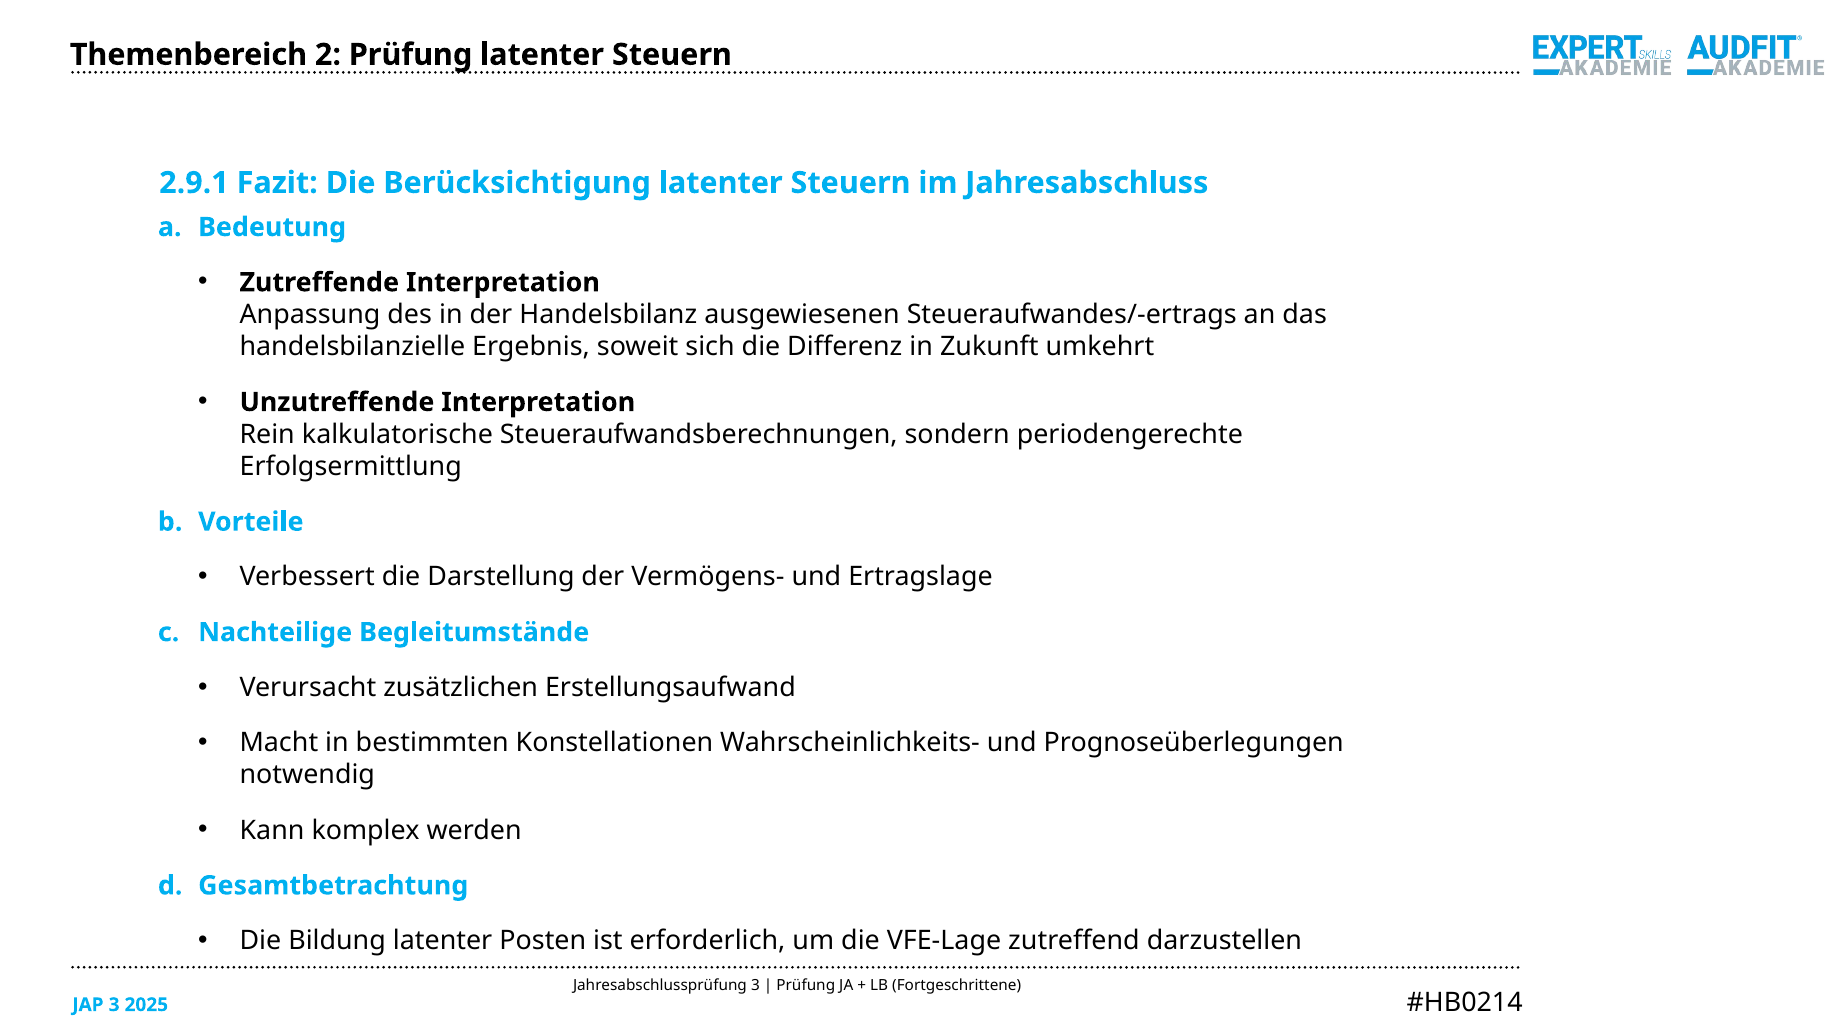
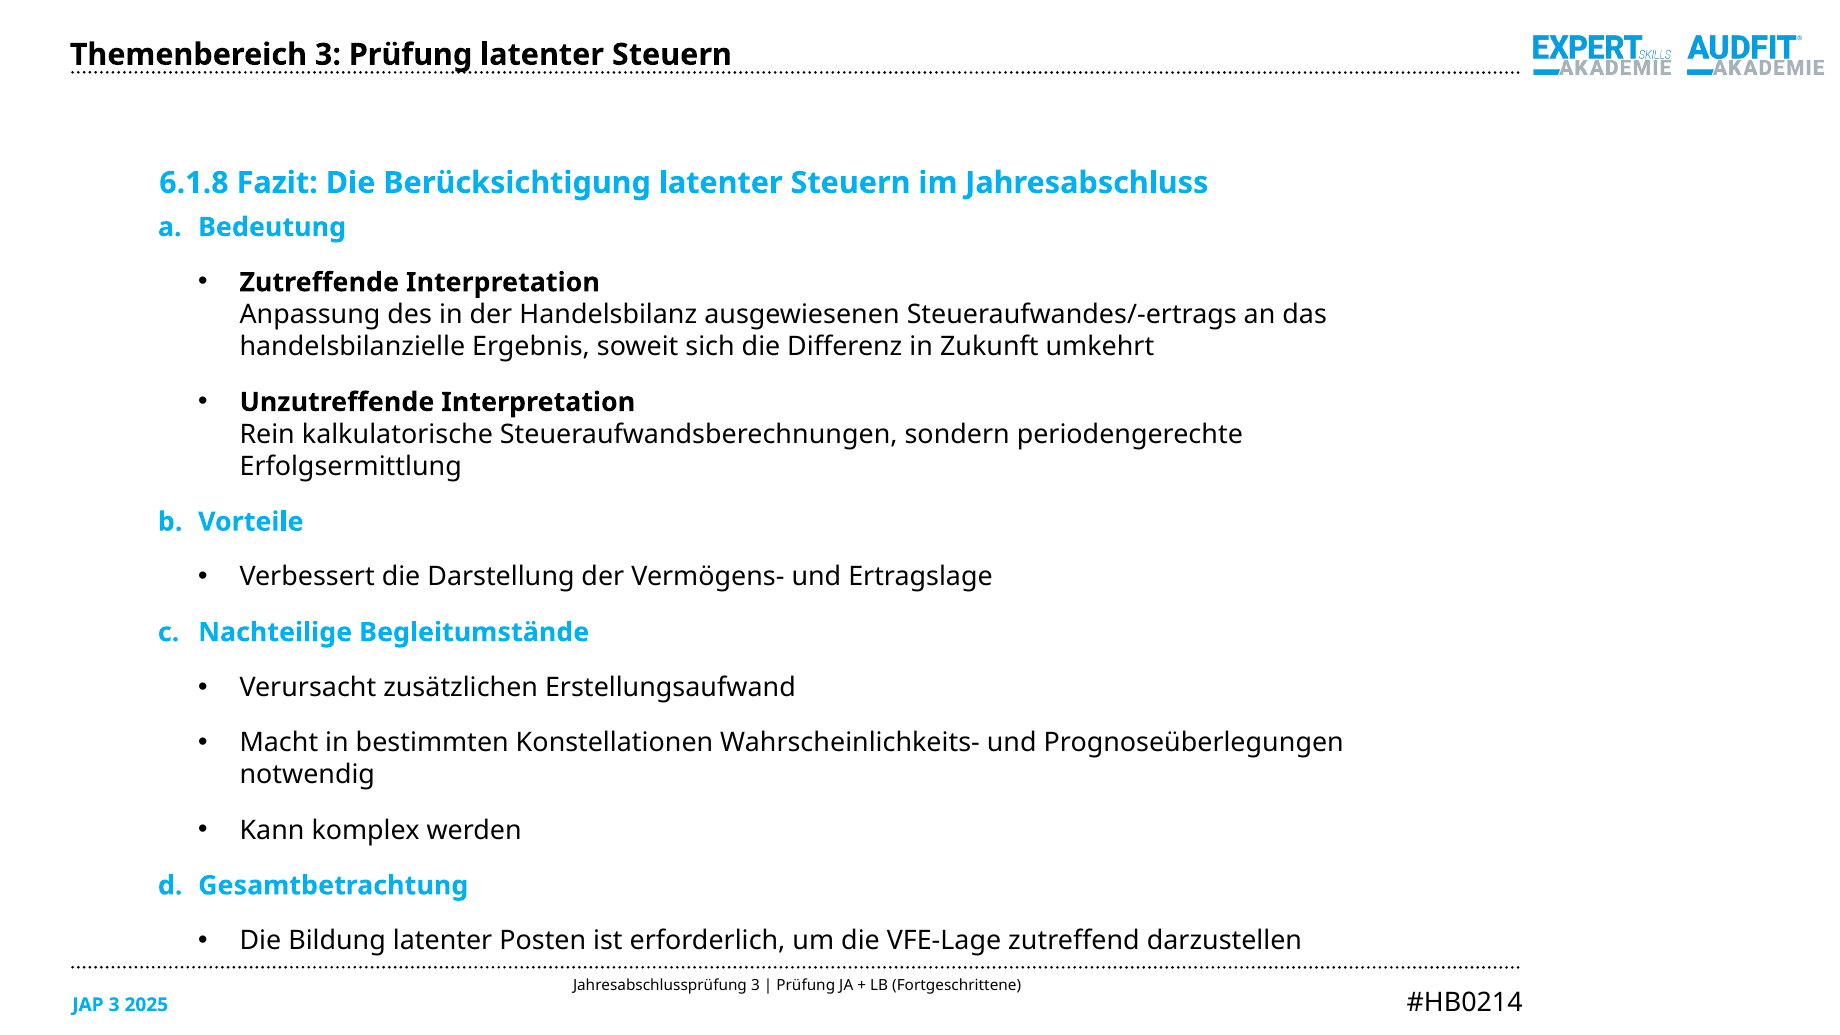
Themenbereich 2: 2 -> 3 (328, 55)
2.9.1: 2.9.1 -> 6.1.8 (194, 183)
